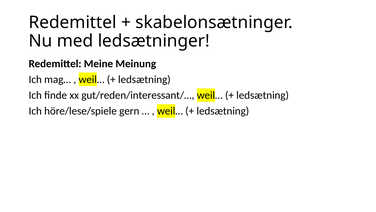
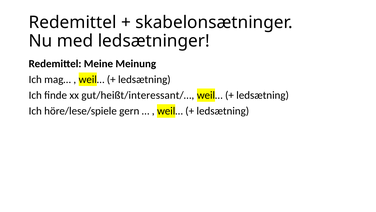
gut/reden/interessant/…: gut/reden/interessant/… -> gut/heißt/interessant/… (138, 95)
